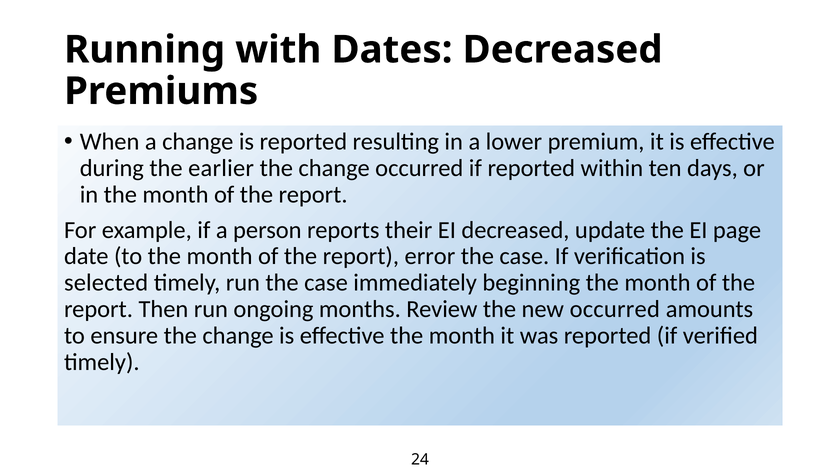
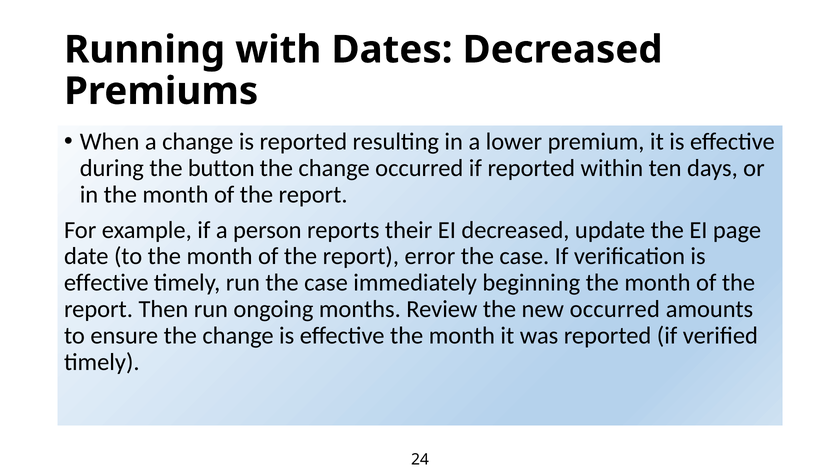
earlier: earlier -> button (221, 168)
selected: selected -> effective (106, 283)
